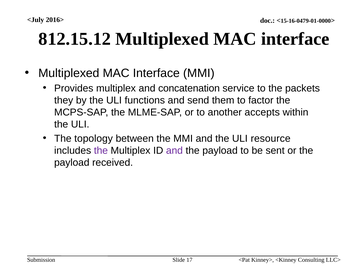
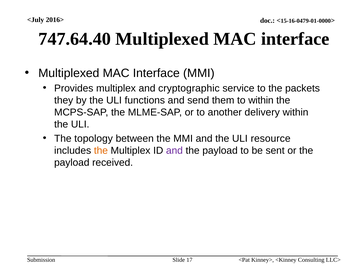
812.15.12: 812.15.12 -> 747.64.40 (75, 39)
concatenation: concatenation -> cryptographic (189, 88)
to factor: factor -> within (261, 100)
accepts: accepts -> delivery (262, 113)
the colour: purple -> orange (101, 151)
